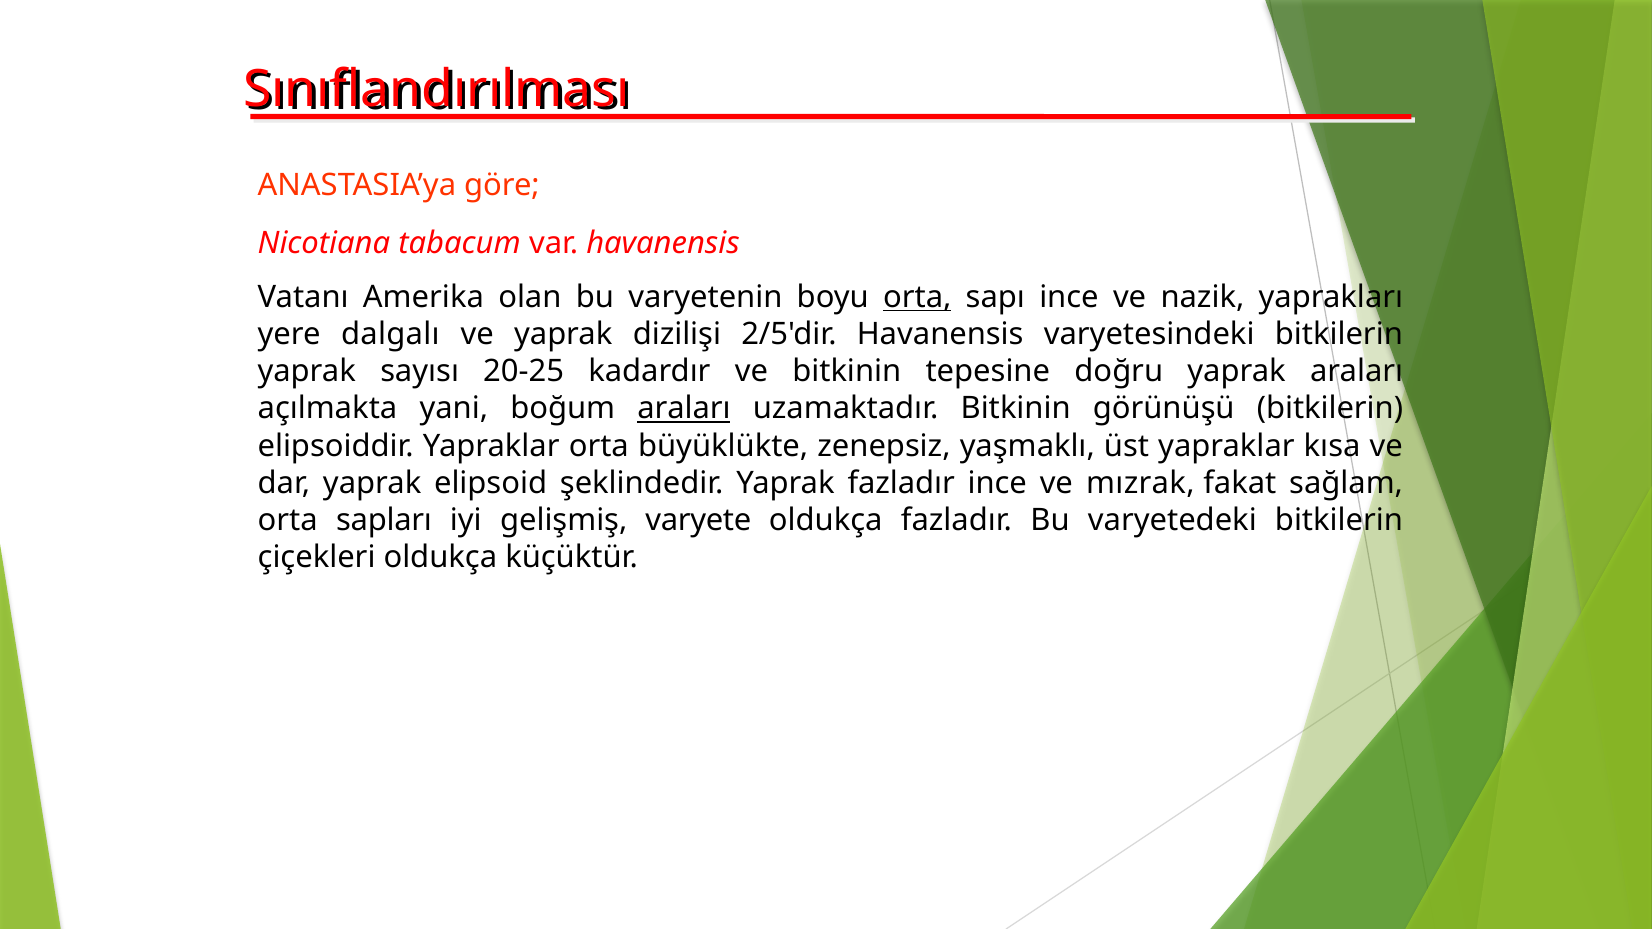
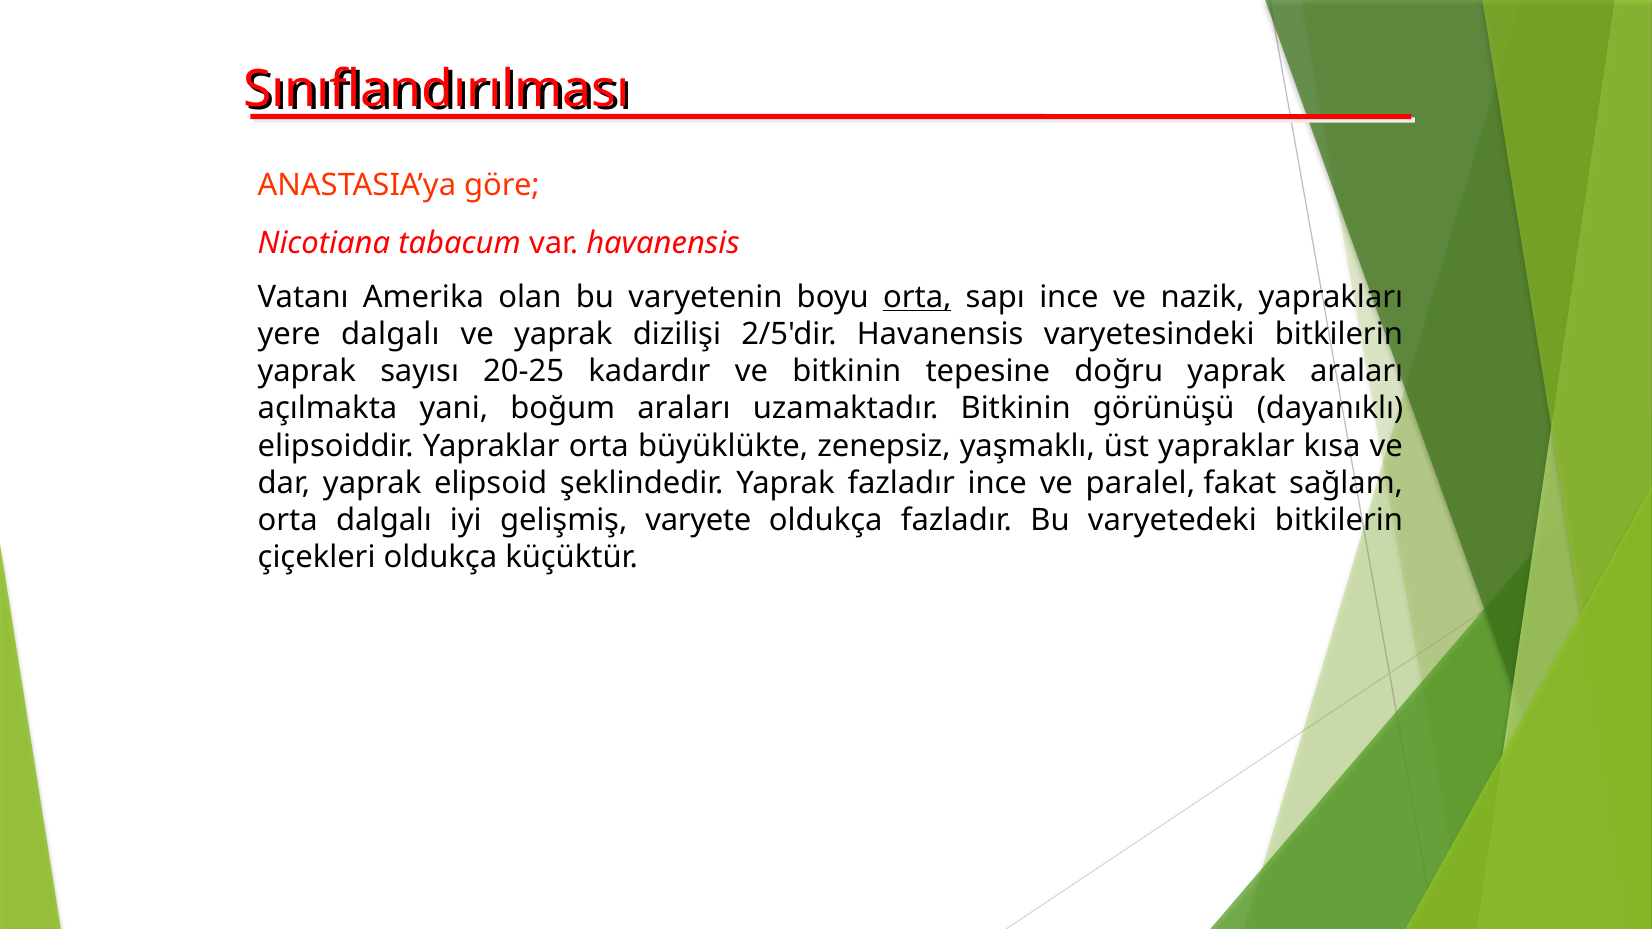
araları underline: present -> none (684, 409)
görünüşü bitkilerin: bitkilerin -> dayanıklı (1330, 409)
mızrak: mızrak -> paralel (1140, 483)
orta sapları: sapları -> dalgalı (384, 520)
